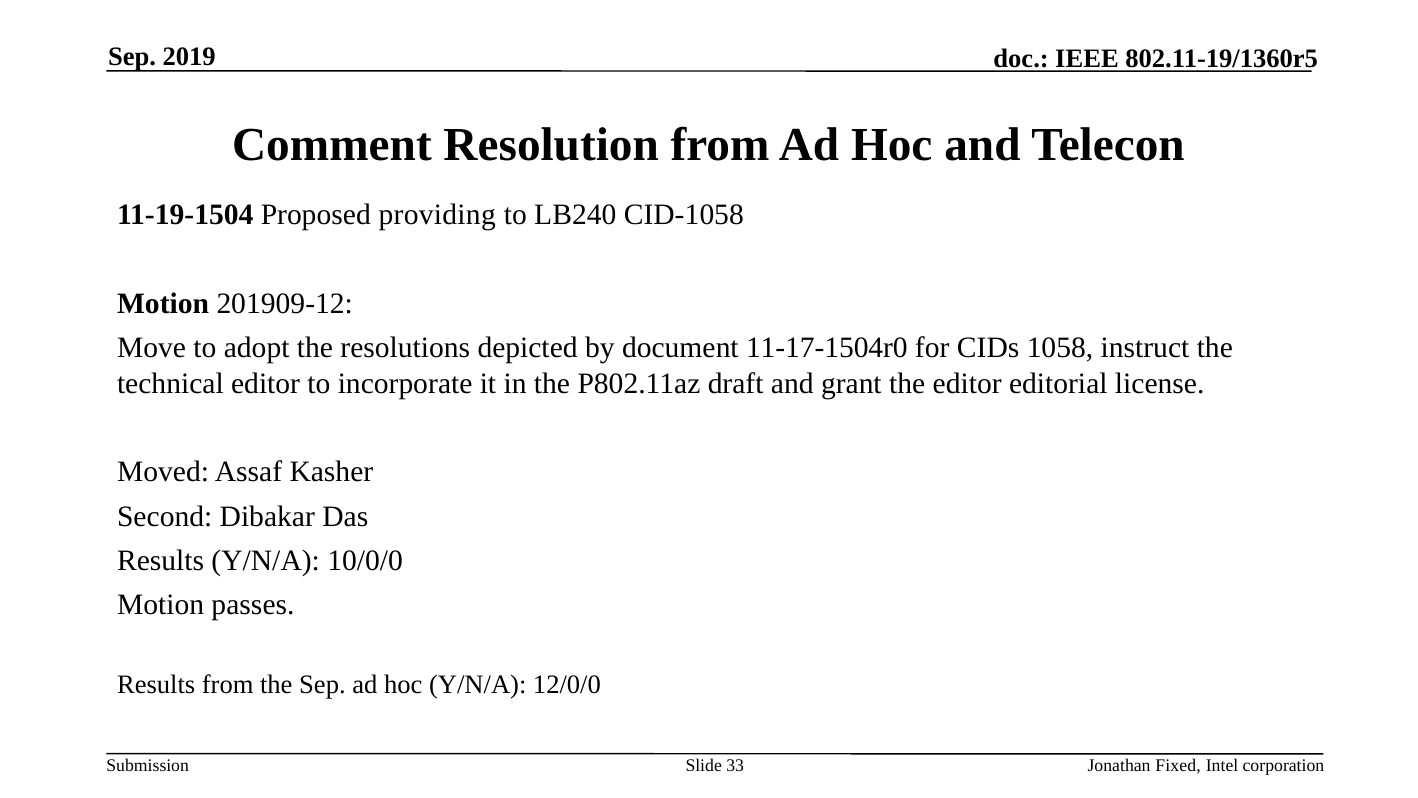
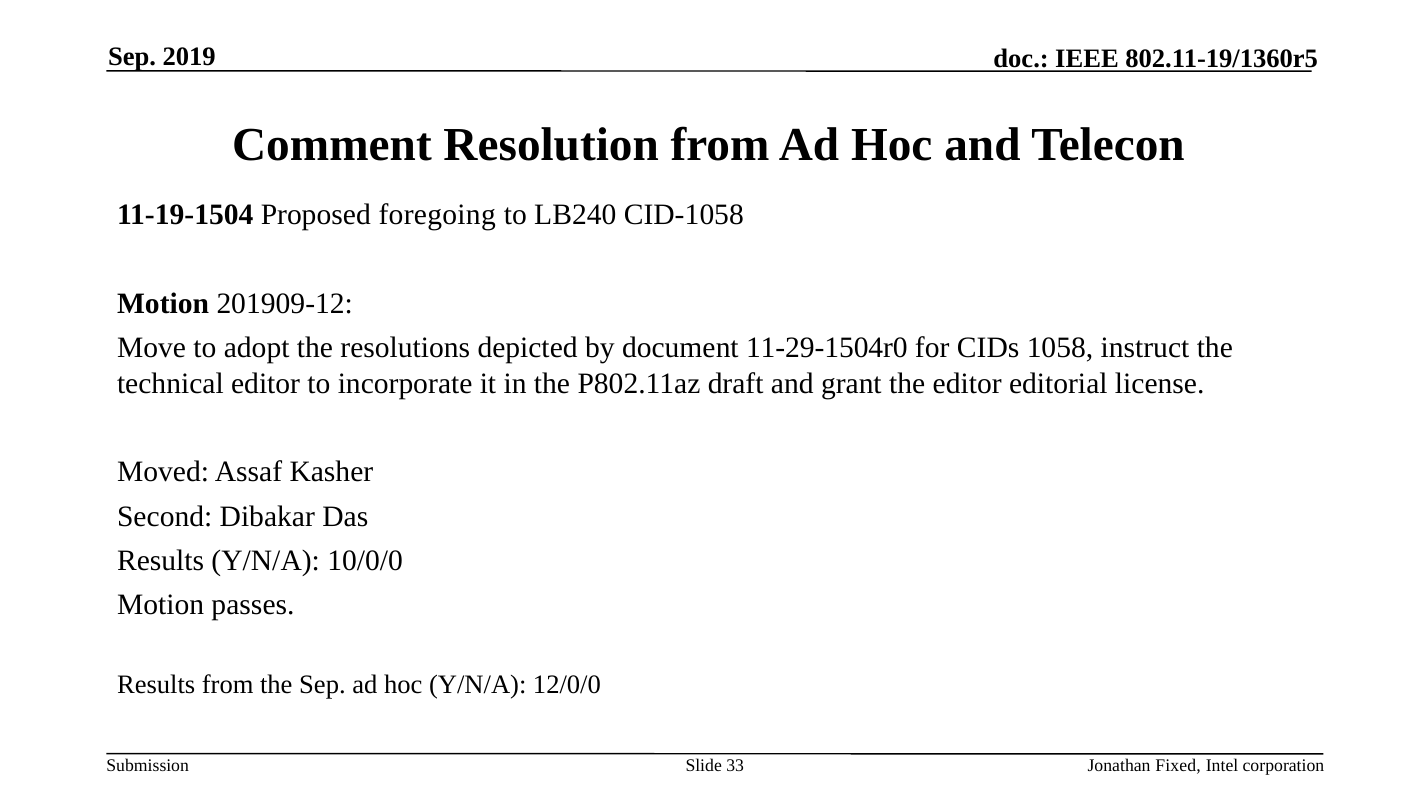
providing: providing -> foregoing (437, 215)
11-17-1504r0: 11-17-1504r0 -> 11-29-1504r0 (827, 348)
